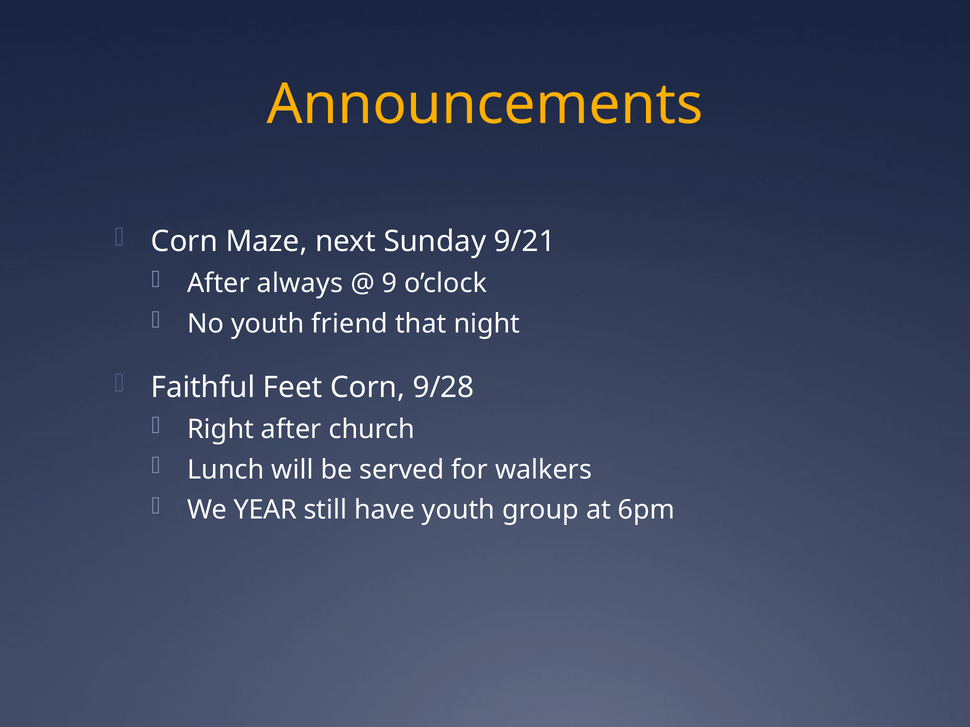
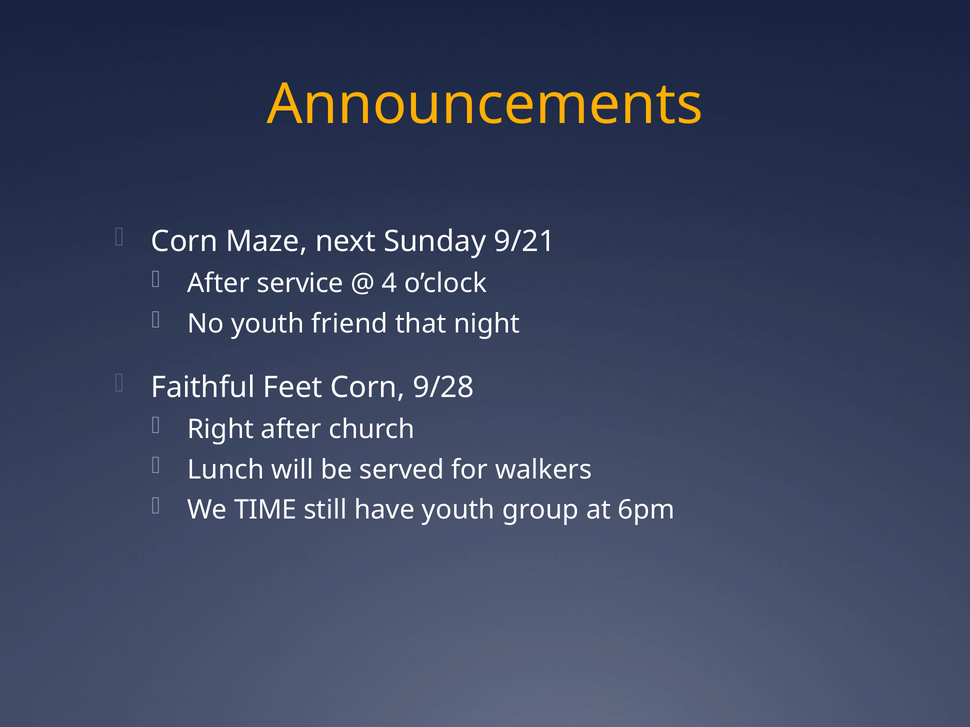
always: always -> service (300, 283)
9: 9 -> 4 (389, 283)
YEAR: YEAR -> TIME (265, 510)
